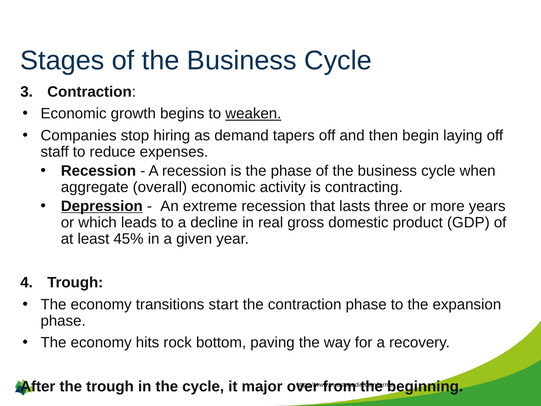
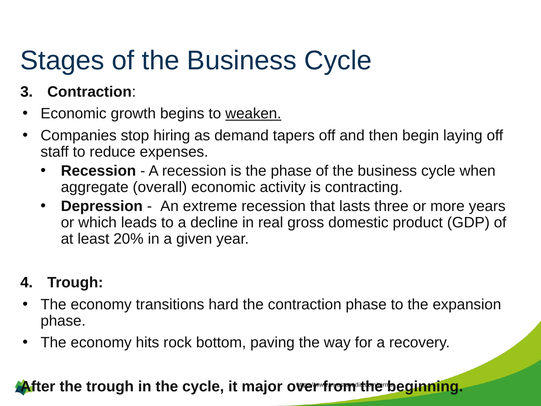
Depression underline: present -> none (102, 206)
45%: 45% -> 20% (129, 239)
start: start -> hard (224, 304)
